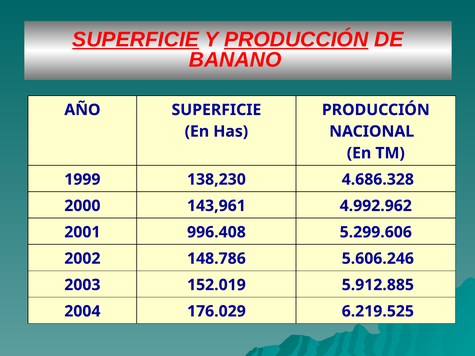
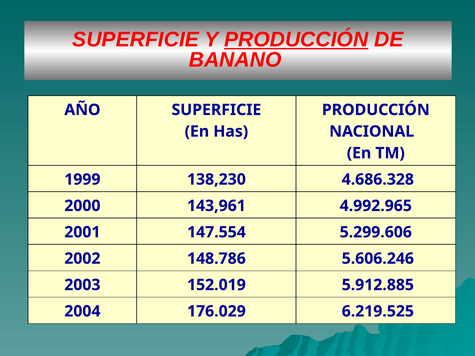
SUPERFICIE underline: present -> none (136, 40)
4.992.962: 4.992.962 -> 4.992.965 (376, 206)
996.408: 996.408 -> 147.554 (216, 232)
